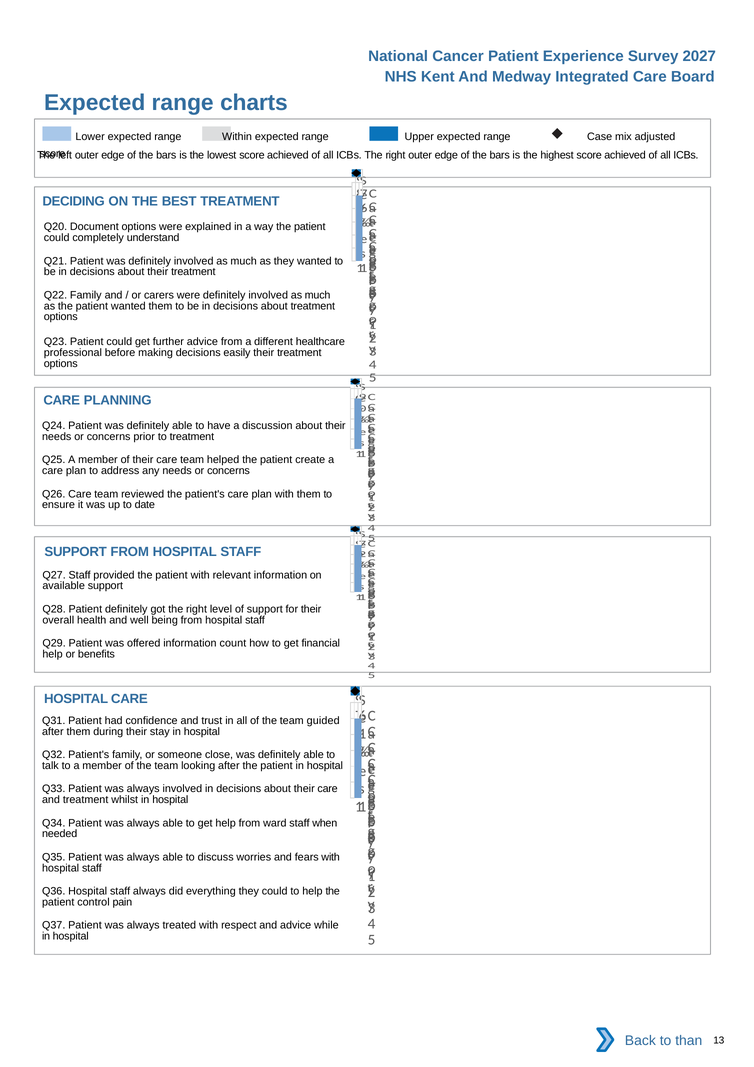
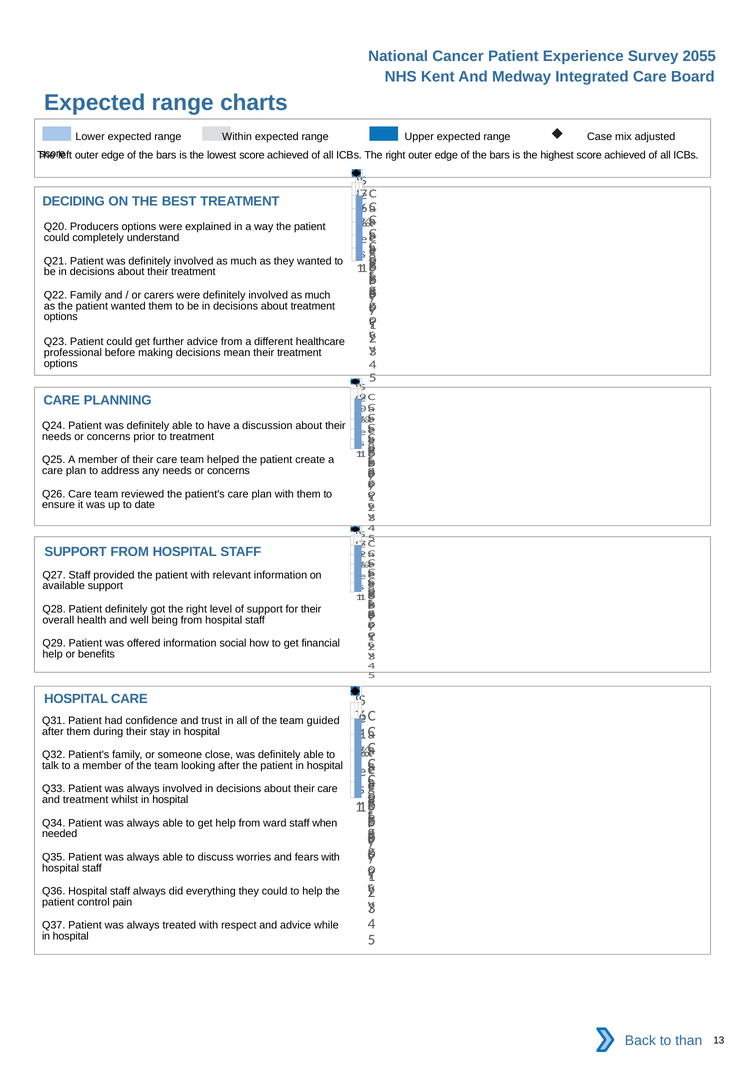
2027: 2027 -> 2055 (699, 56)
Document: Document -> Producers (94, 227)
easily: easily -> mean (237, 353)
count: count -> social (233, 643)
